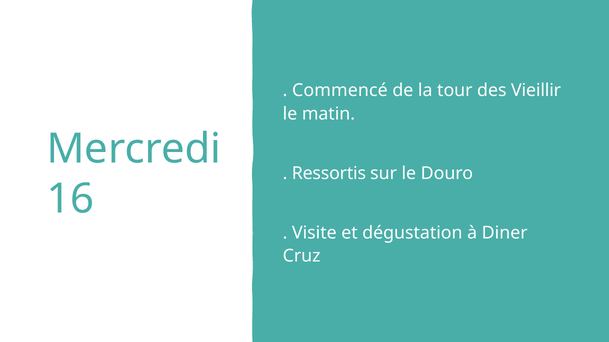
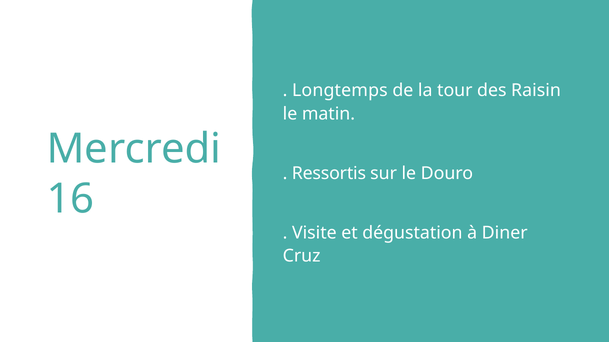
Commencé: Commencé -> Longtemps (340, 91)
Vieillir: Vieillir -> Raisin (536, 91)
